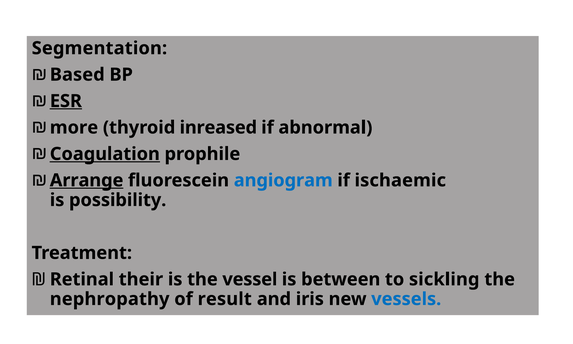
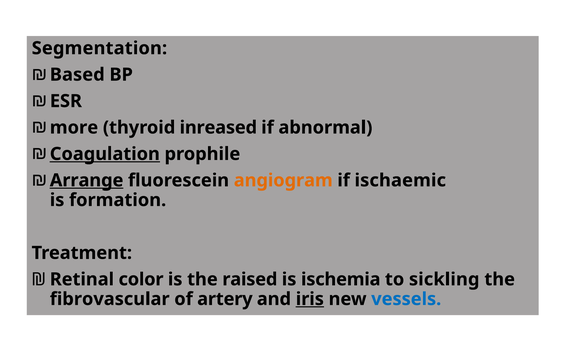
ESR underline: present -> none (66, 101)
angiogram colour: blue -> orange (283, 180)
possibility: possibility -> formation (118, 200)
their: their -> color (141, 279)
vessel: vessel -> raised (250, 279)
between: between -> ischemia (341, 279)
nephropathy: nephropathy -> fibrovascular (110, 299)
result: result -> artery (225, 299)
iris underline: none -> present (310, 299)
